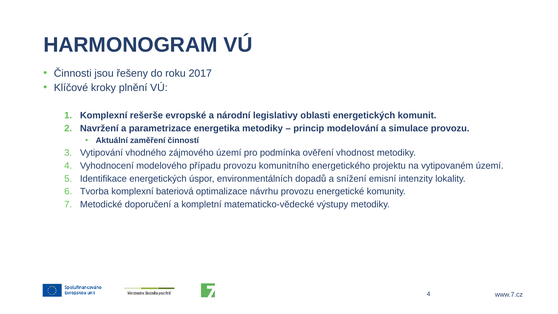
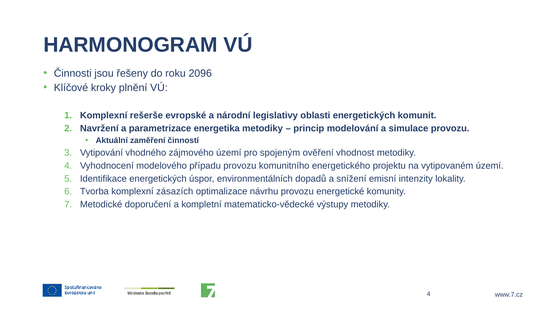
2017: 2017 -> 2096 (200, 73)
podmínka: podmínka -> spojeným (280, 153)
bateriová: bateriová -> zásazích (175, 191)
